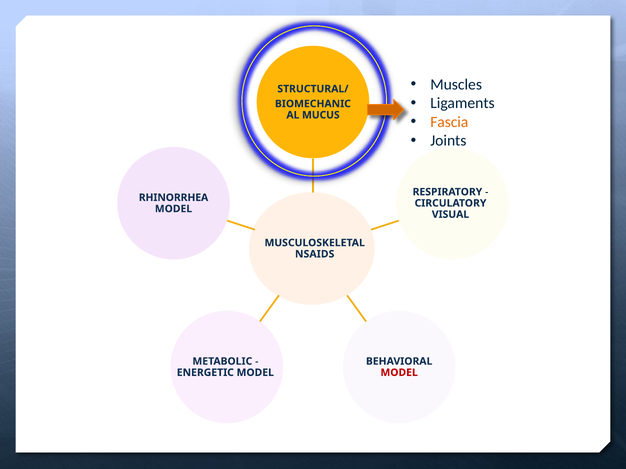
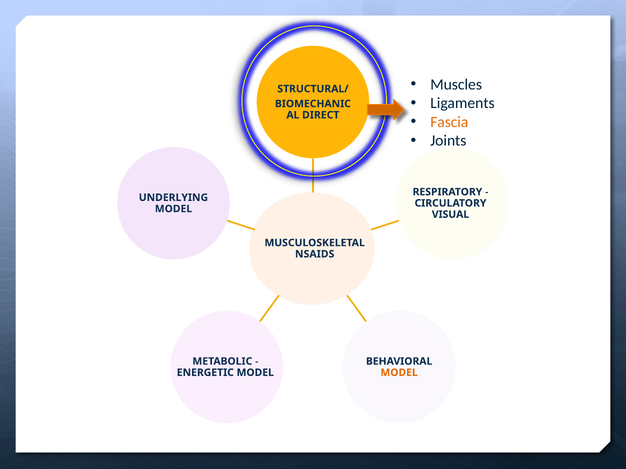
MUCUS: MUCUS -> DIRECT (321, 115)
RHINORRHEA: RHINORRHEA -> UNDERLYING (173, 198)
MODEL colour: red -> orange (399, 373)
